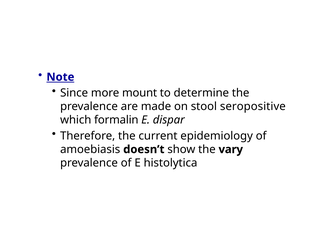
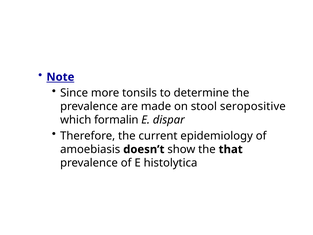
mount: mount -> tonsils (140, 93)
vary: vary -> that (231, 149)
